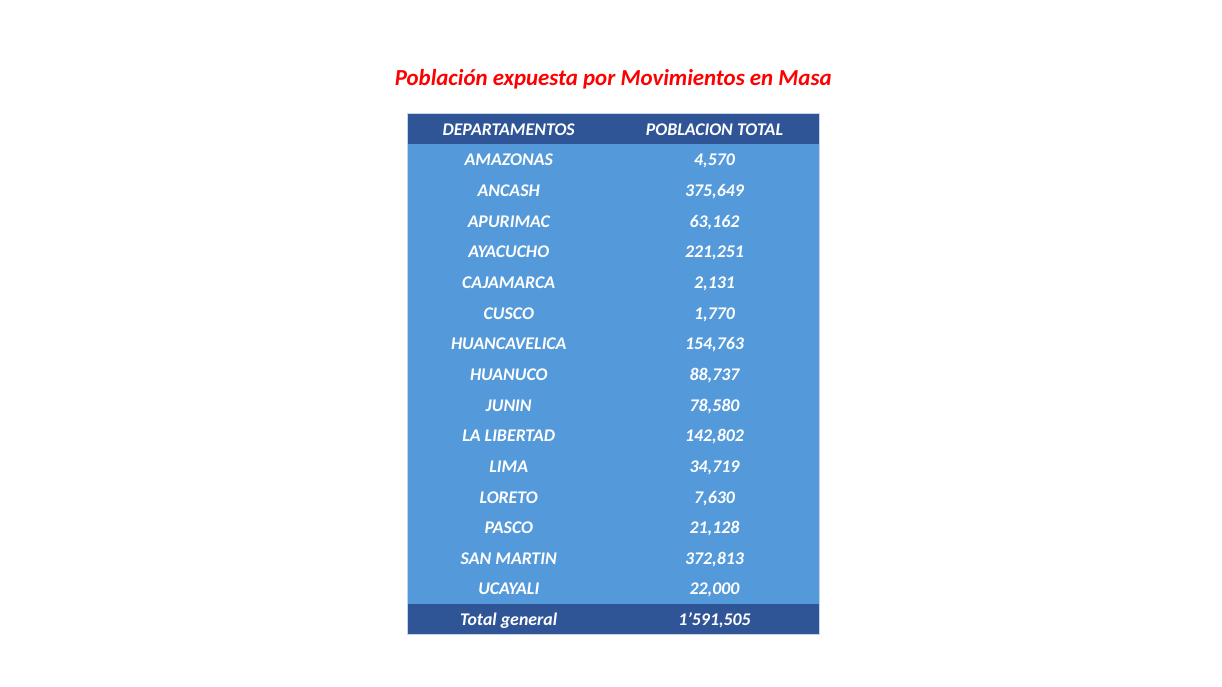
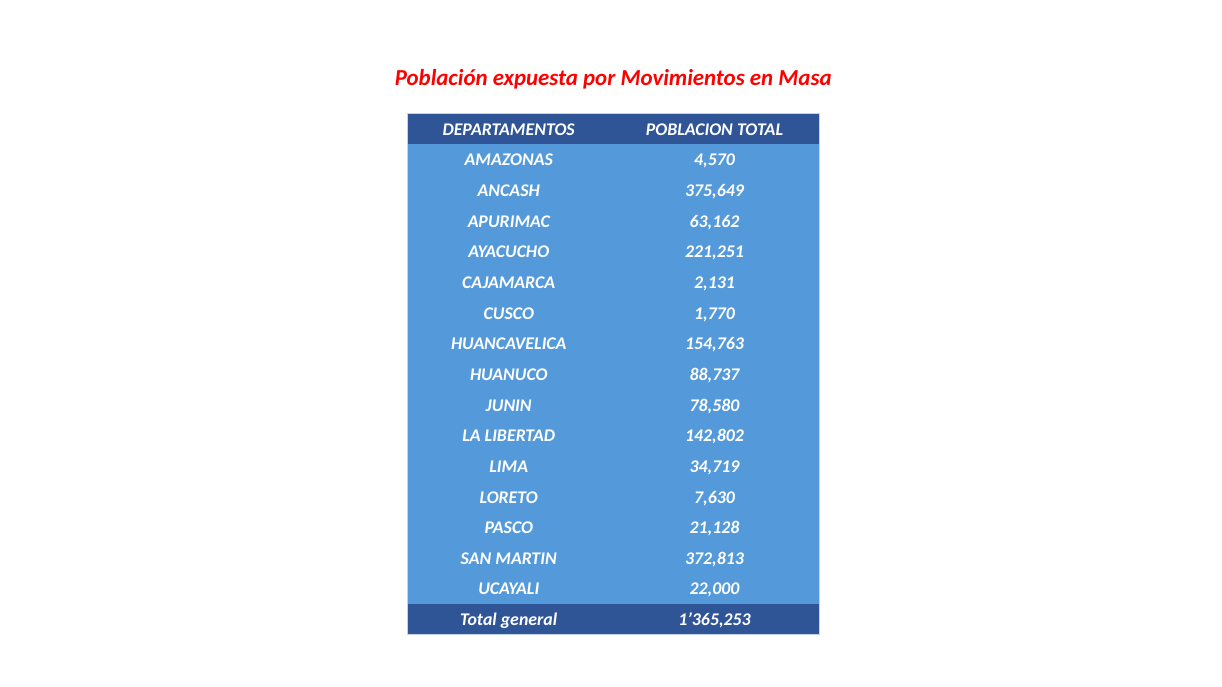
1’591,505: 1’591,505 -> 1’365,253 (715, 620)
